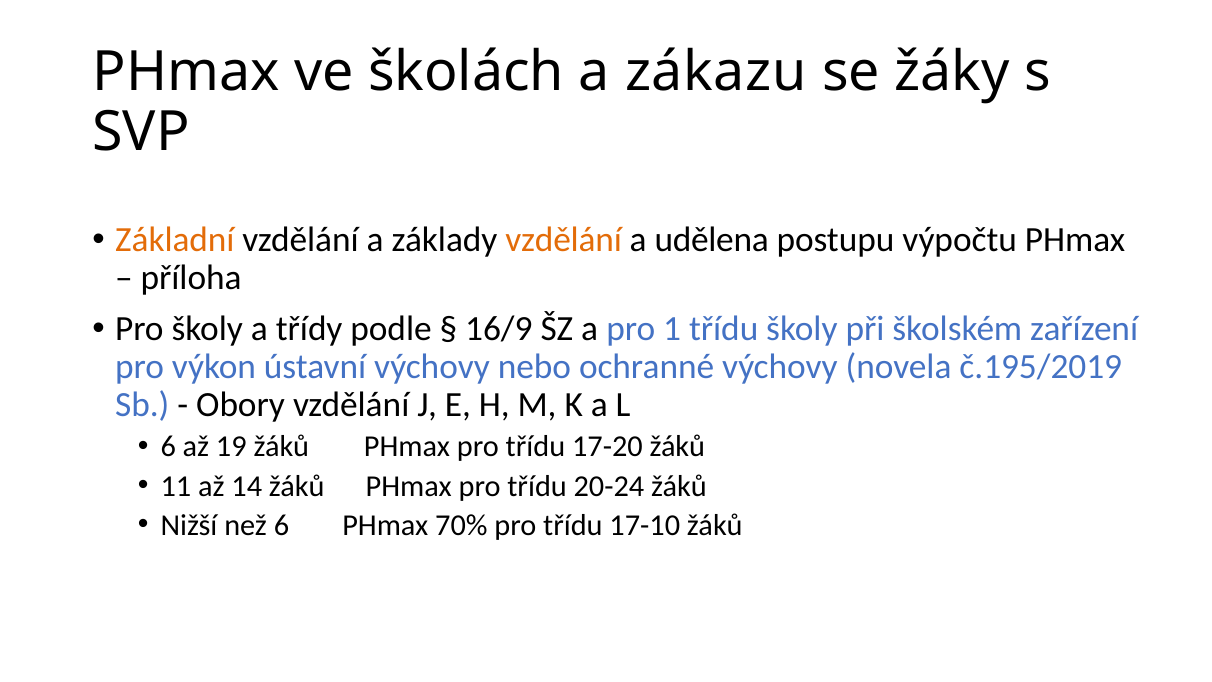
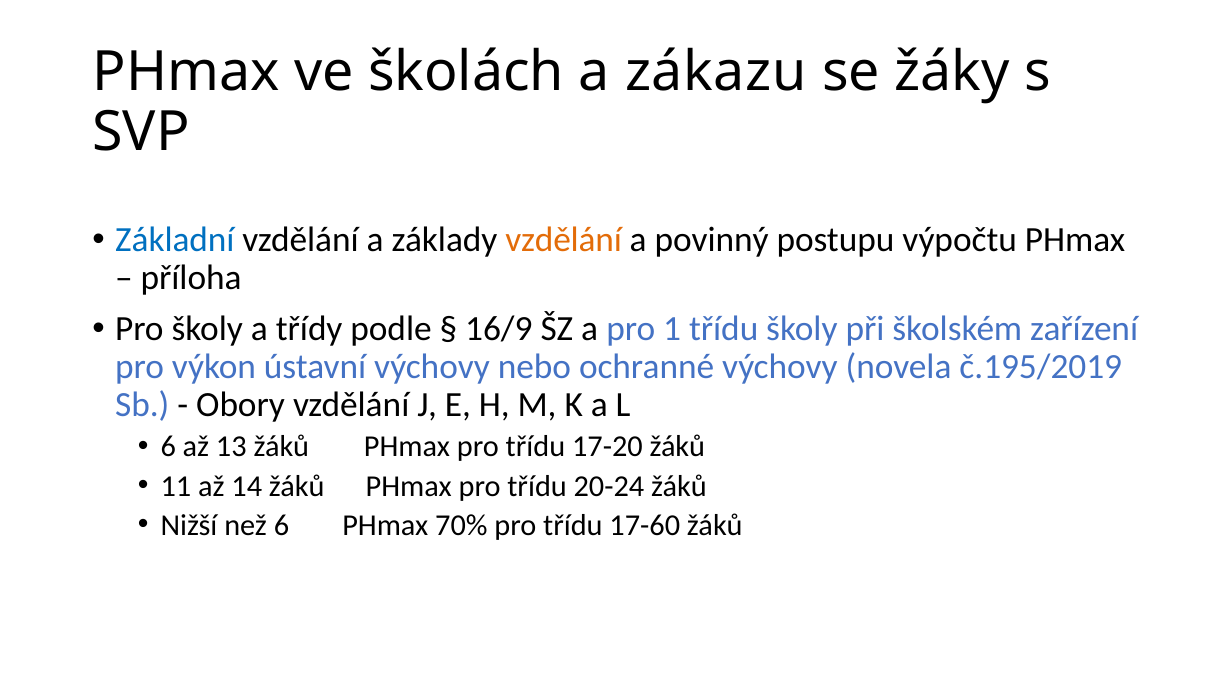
Základní colour: orange -> blue (175, 240)
udělena: udělena -> povinný (712, 240)
19: 19 -> 13 (231, 447)
17-10: 17-10 -> 17-60 (645, 525)
